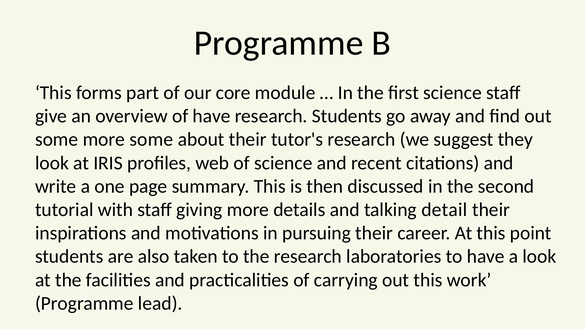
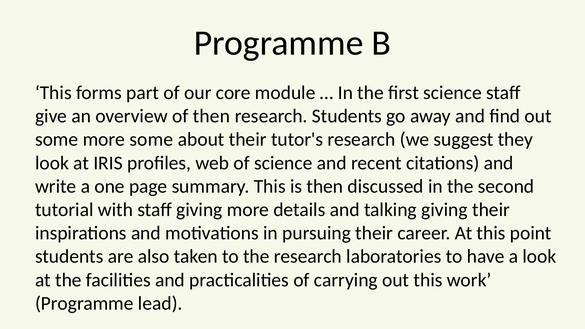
of have: have -> then (211, 116)
talking detail: detail -> giving (444, 210)
